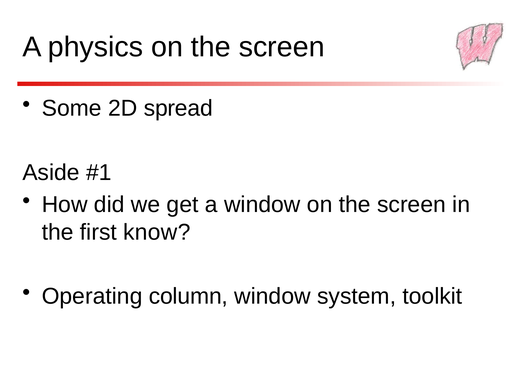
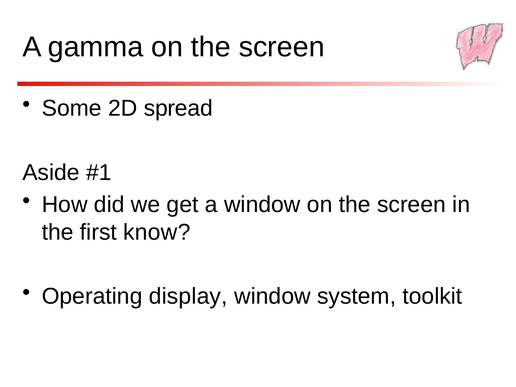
physics: physics -> gamma (96, 47)
column: column -> display (188, 296)
